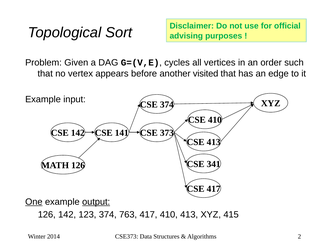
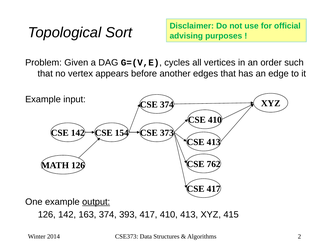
visited: visited -> edges (206, 74)
141: 141 -> 154 (122, 133)
341: 341 -> 762 (214, 164)
One underline: present -> none (34, 202)
123: 123 -> 163 (87, 214)
763: 763 -> 393 (128, 214)
